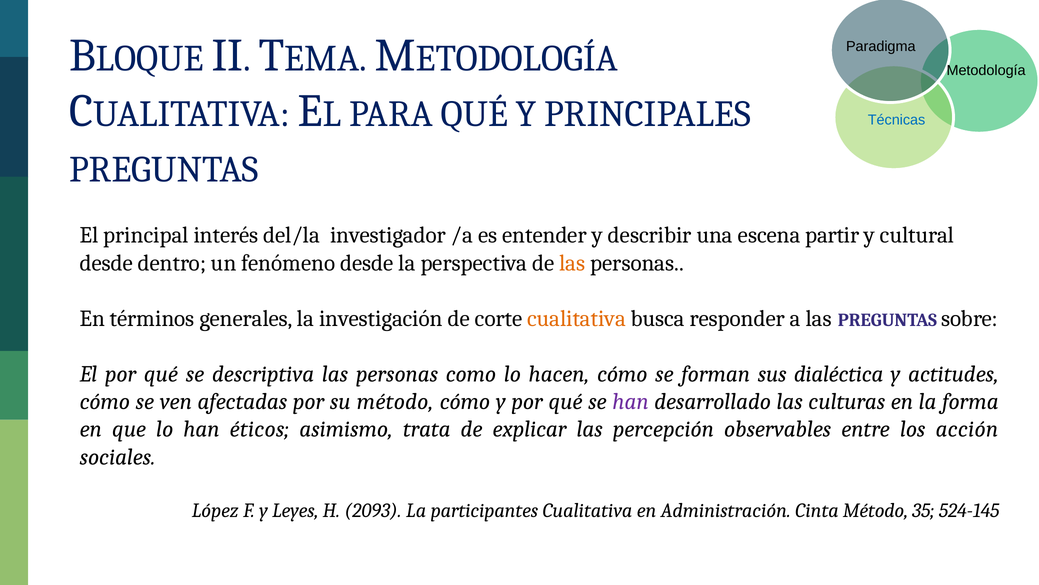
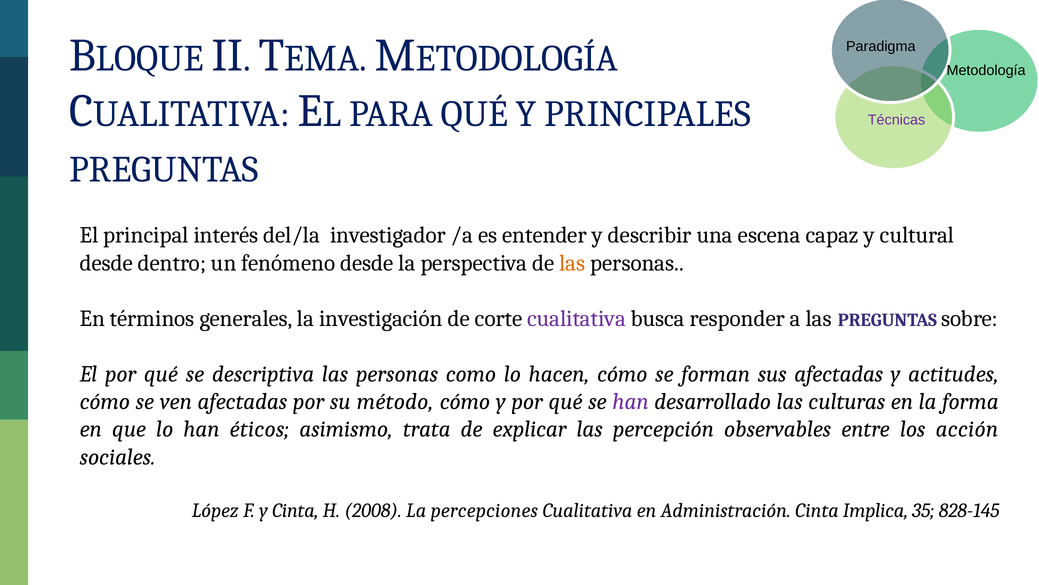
Técnicas colour: blue -> purple (897, 120)
partir: partir -> capaz (832, 235)
cualitativa colour: orange -> purple (577, 318)
sus dialéctica: dialéctica -> afectadas (839, 374)
y Leyes: Leyes -> Cinta (295, 510)
2093: 2093 -> 2008 (373, 510)
participantes: participantes -> percepciones (484, 510)
Cinta Método: Método -> Implica (876, 510)
524-145: 524-145 -> 828-145 (969, 510)
